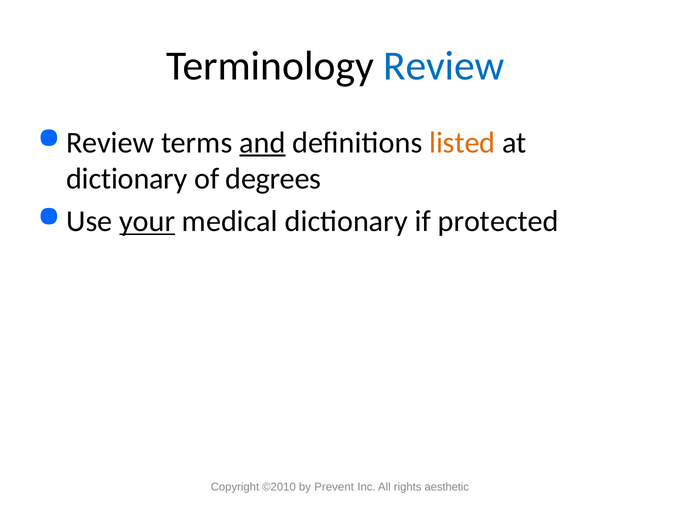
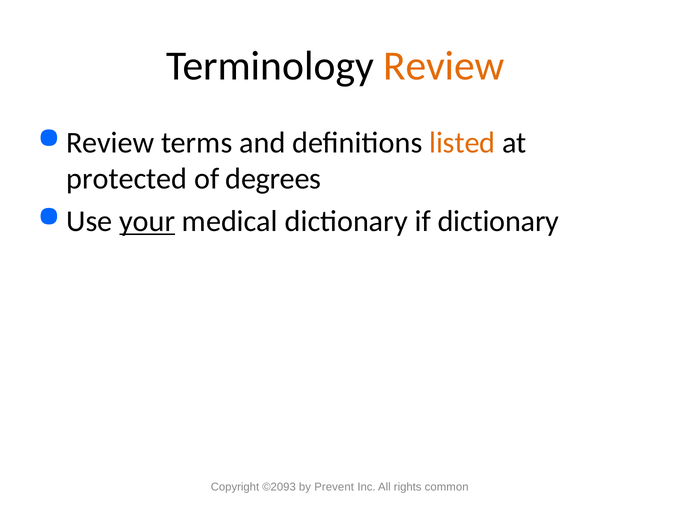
Review colour: blue -> orange (444, 66)
and underline: present -> none (262, 143)
dictionary: dictionary -> protected (127, 179)
if protected: protected -> dictionary (498, 221)
©2010: ©2010 -> ©2093 (279, 487)
aesthetic: aesthetic -> common (447, 487)
